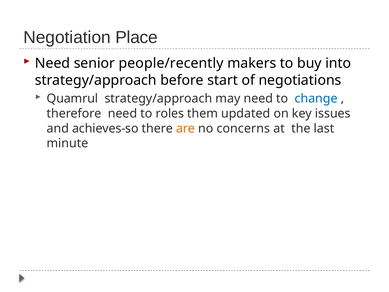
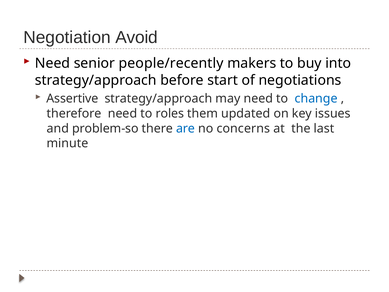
Place: Place -> Avoid (137, 37)
Quamrul: Quamrul -> Assertive (72, 99)
achieves-so: achieves-so -> problem-so (105, 128)
are colour: orange -> blue (185, 128)
